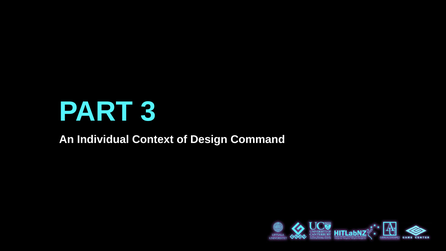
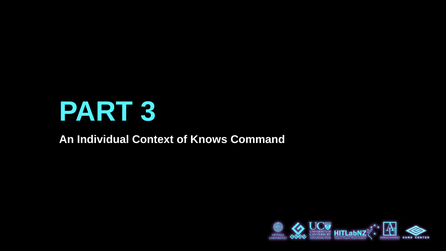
Design: Design -> Knows (209, 139)
